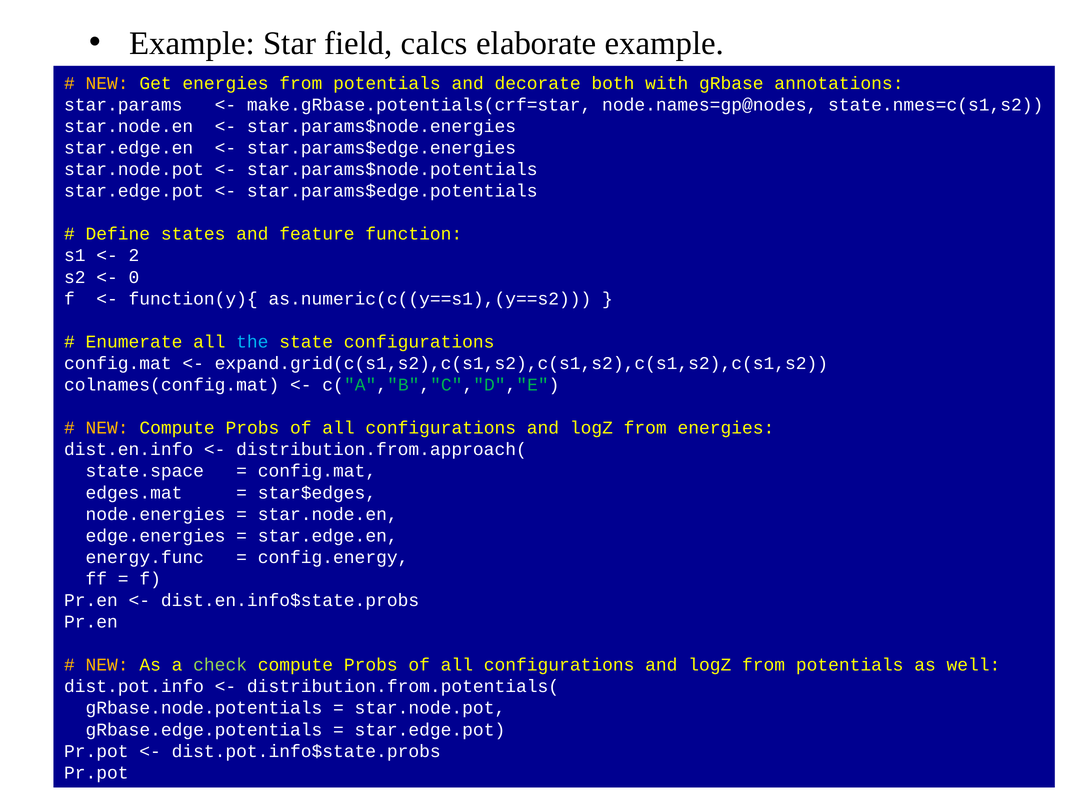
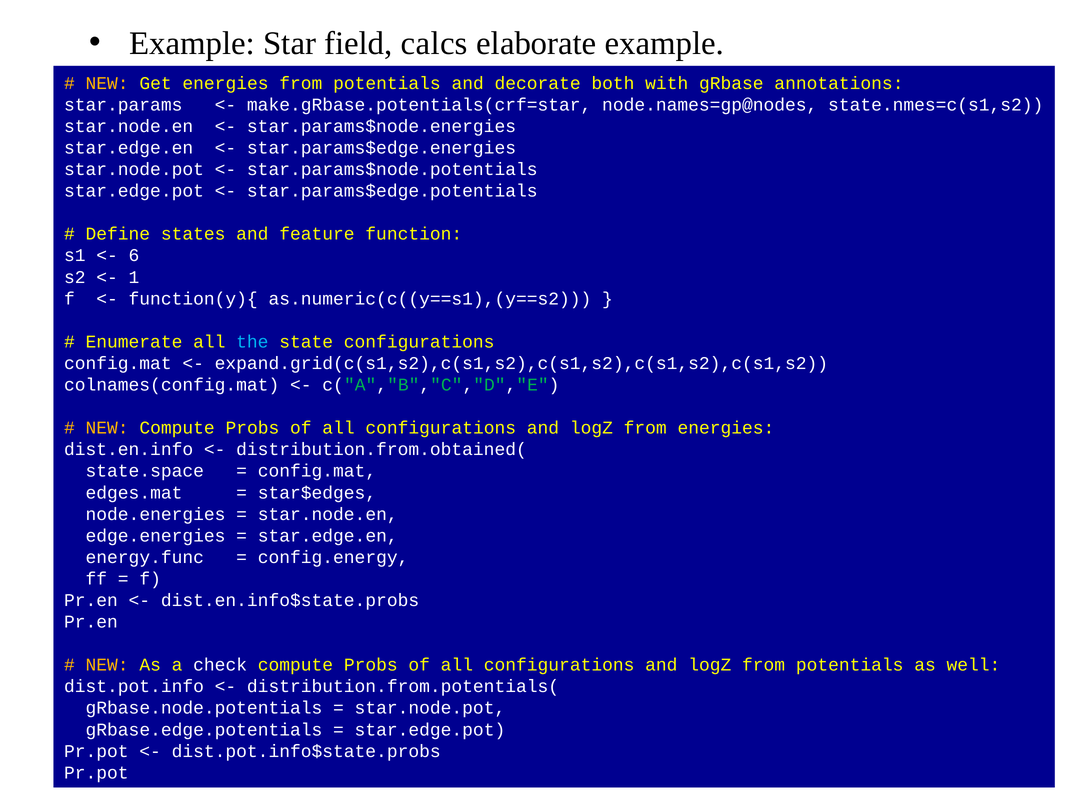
2: 2 -> 6 (134, 255)
0: 0 -> 1 (134, 277)
distribution.from.approach(: distribution.from.approach( -> distribution.from.obtained( (382, 449)
check colour: light green -> white (220, 665)
